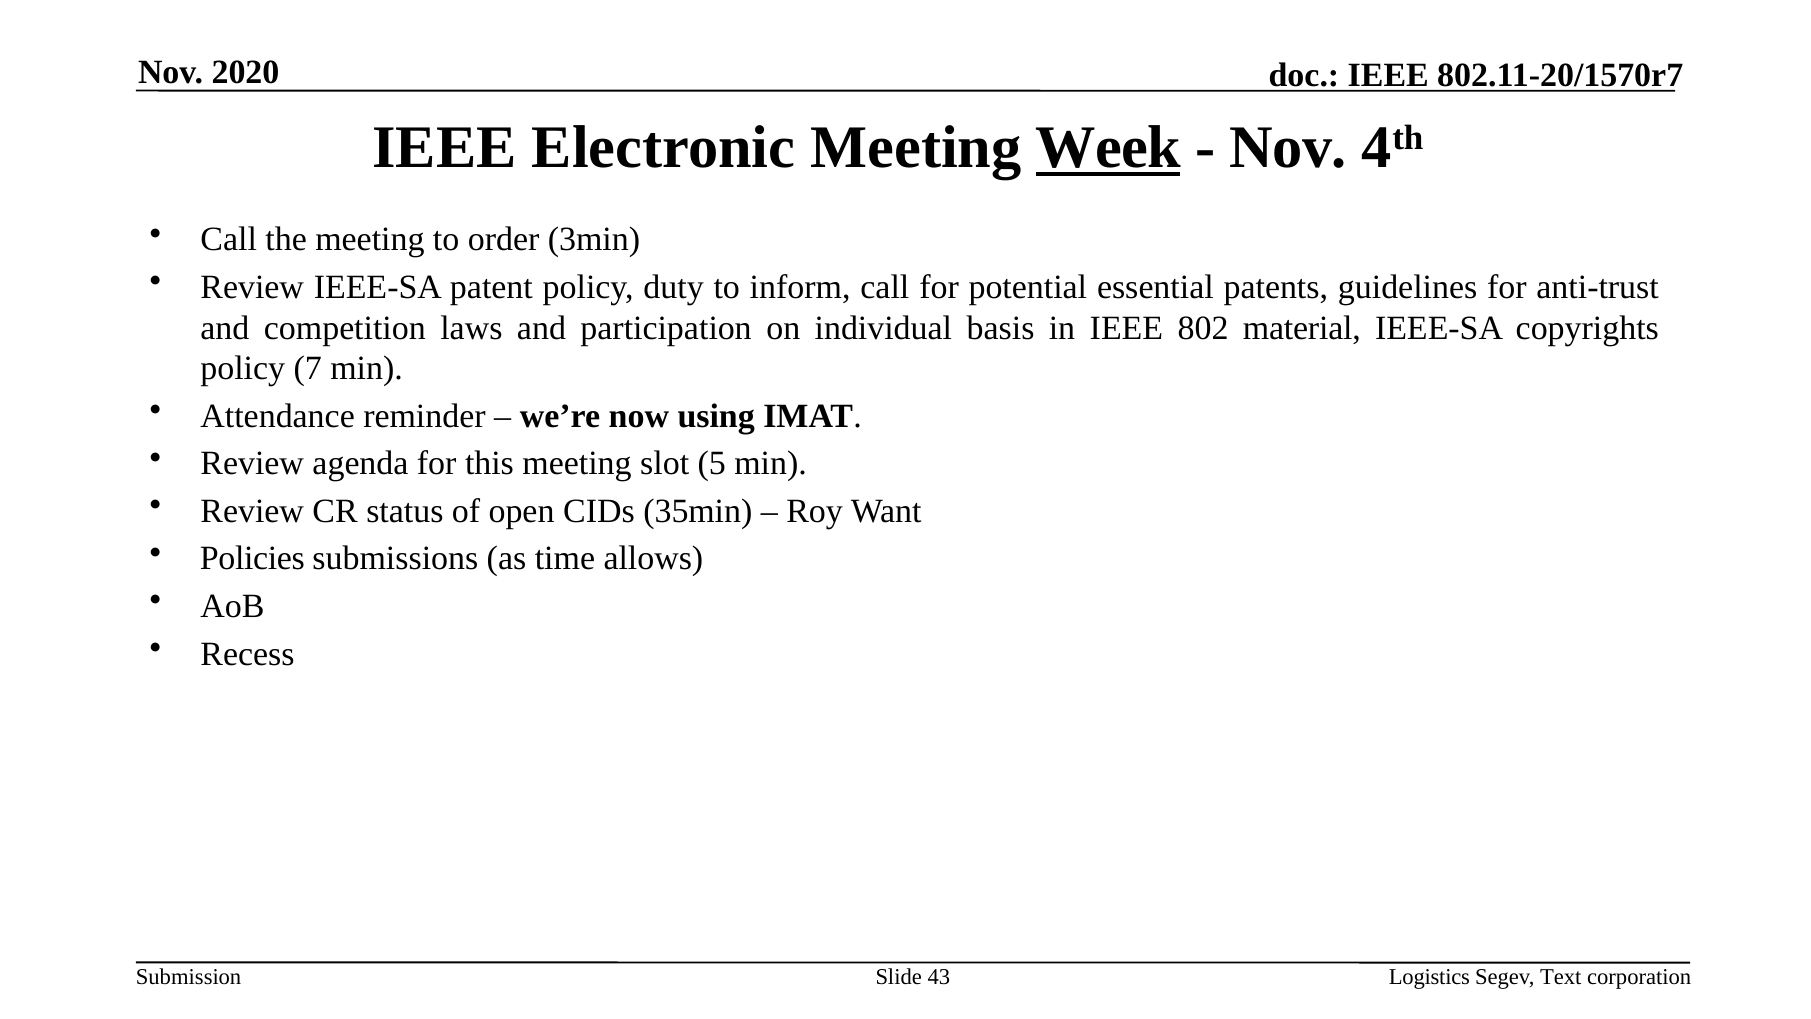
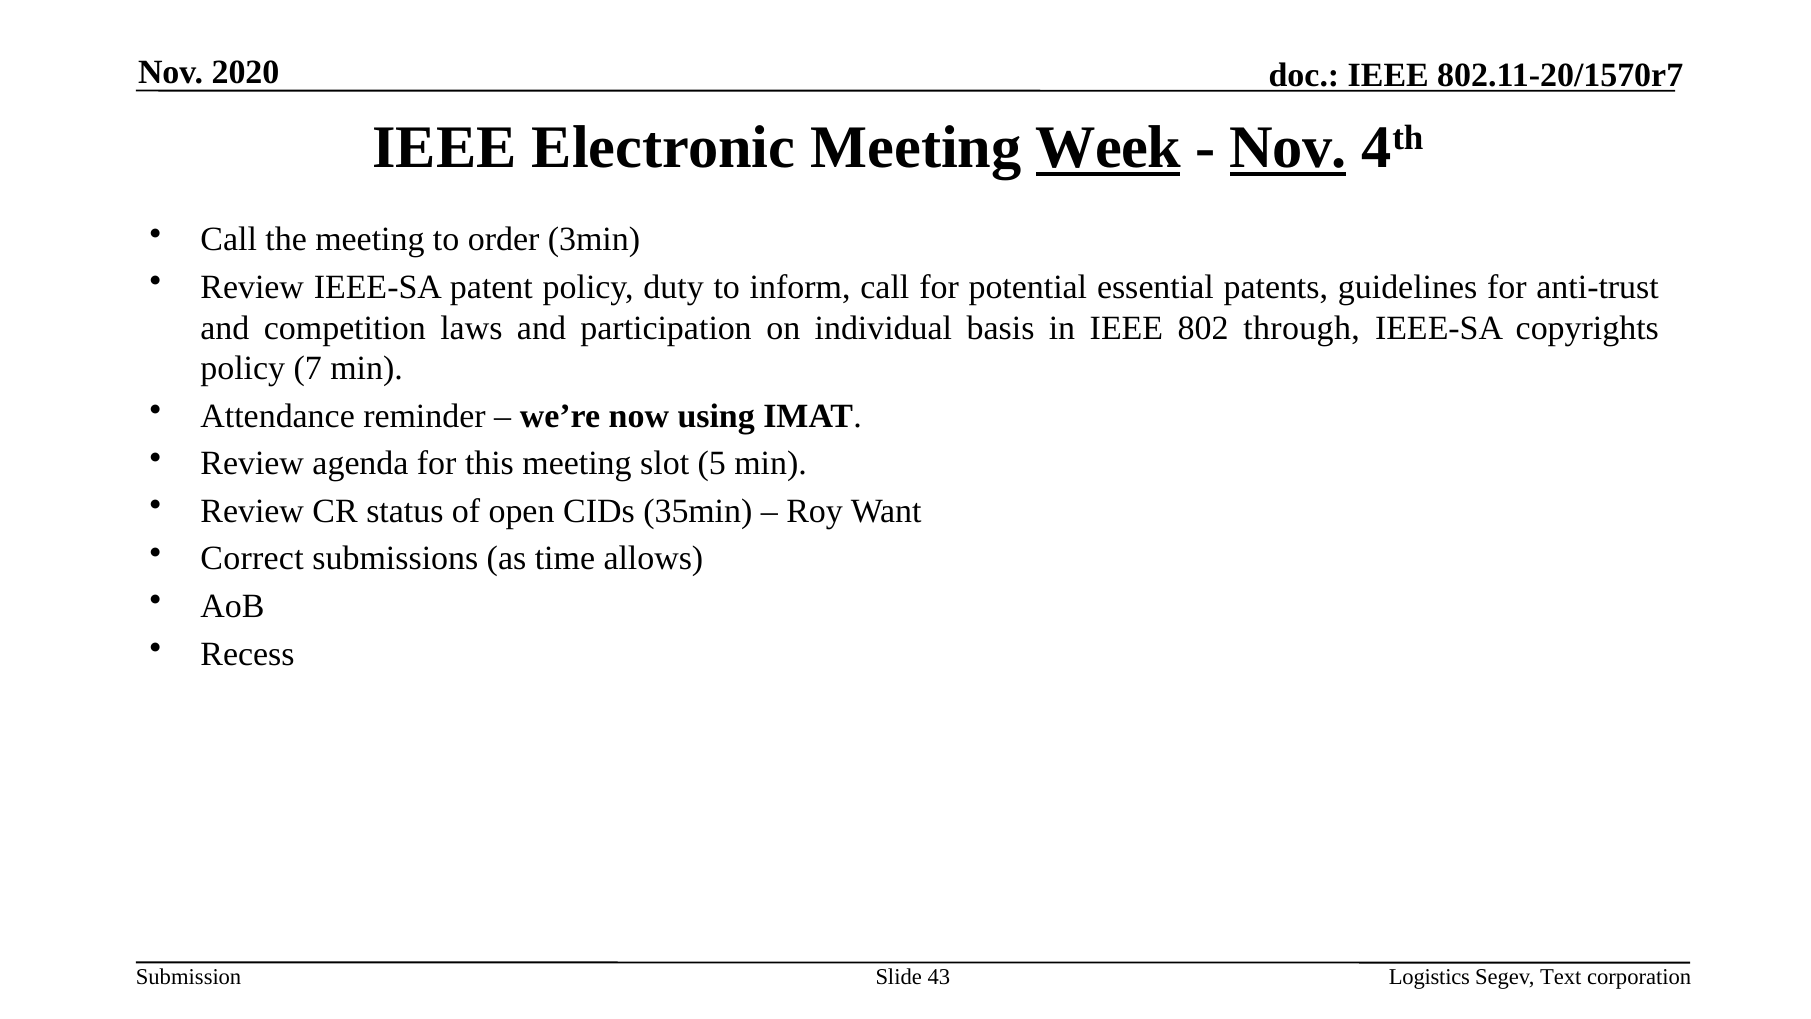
Nov underline: none -> present (1288, 148)
material: material -> through (1302, 328)
Policies: Policies -> Correct (252, 559)
